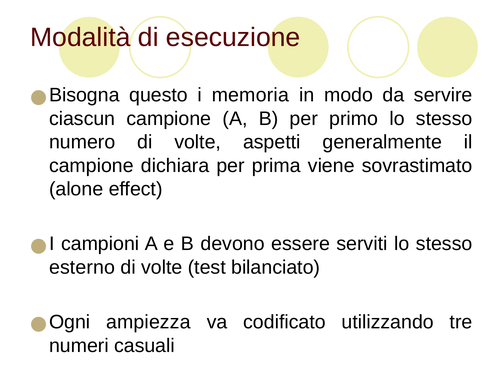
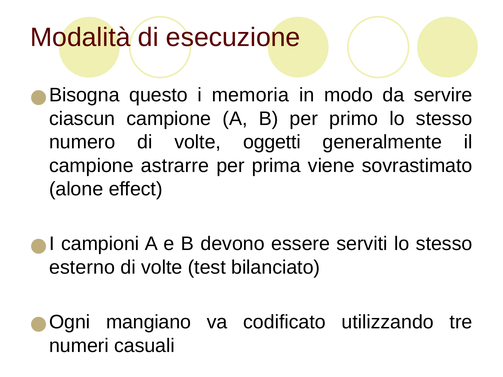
aspetti: aspetti -> oggetti (272, 142)
dichiara: dichiara -> astrarre (175, 166)
ampiezza: ampiezza -> mangiano (149, 322)
